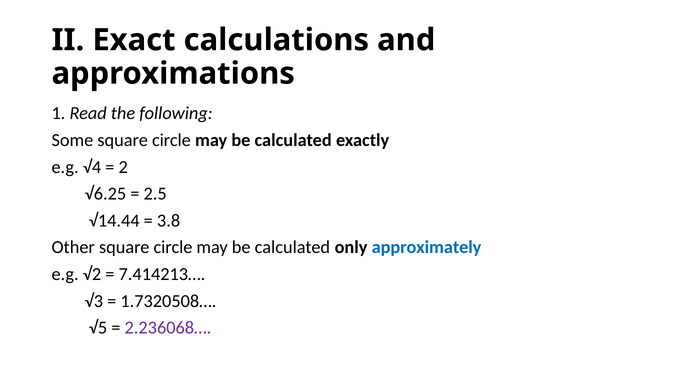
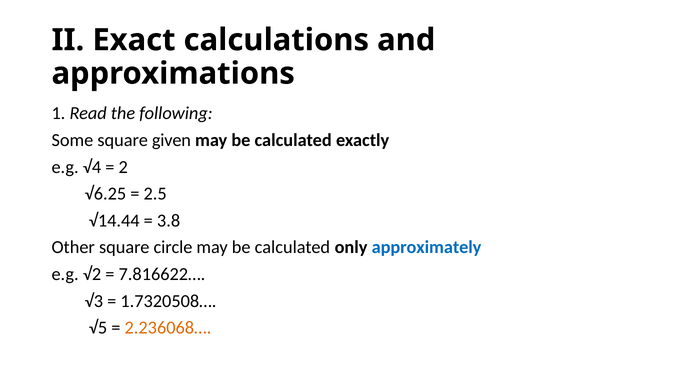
Some square circle: circle -> given (171, 140)
7.414213…: 7.414213… -> 7.816622… (162, 274)
2.236068… colour: purple -> orange (168, 328)
